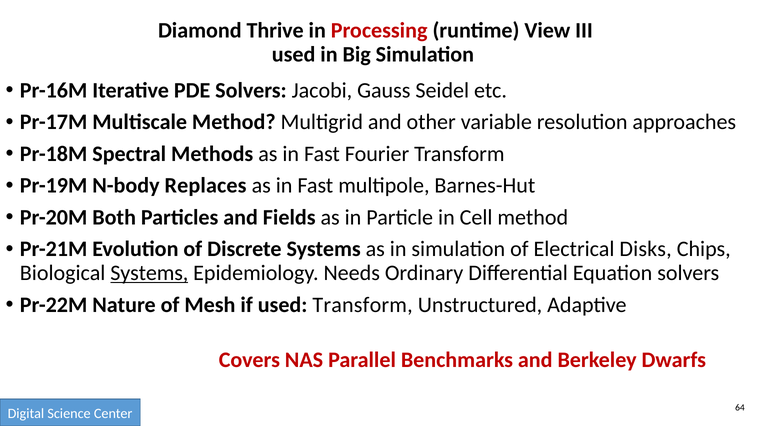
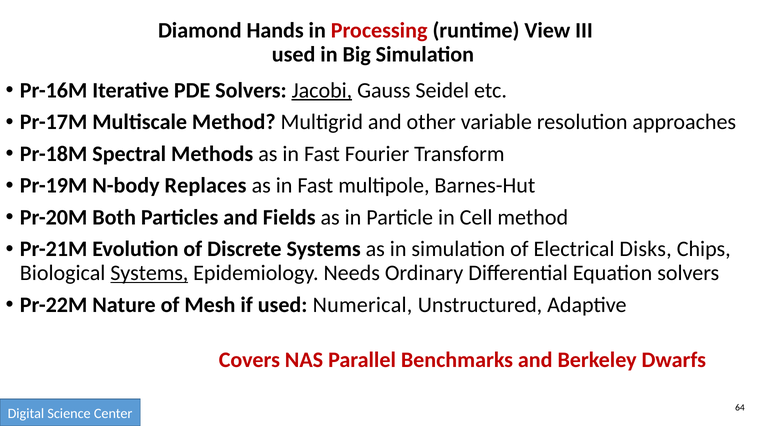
Thrive: Thrive -> Hands (275, 31)
Jacobi underline: none -> present (322, 90)
used Transform: Transform -> Numerical (363, 305)
